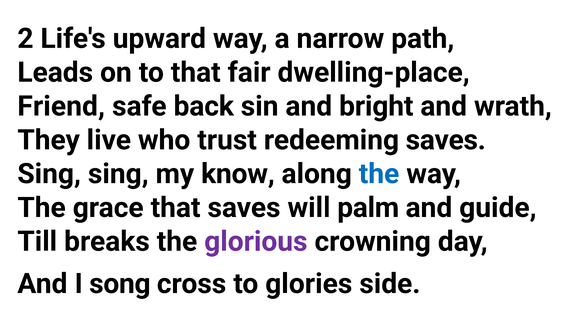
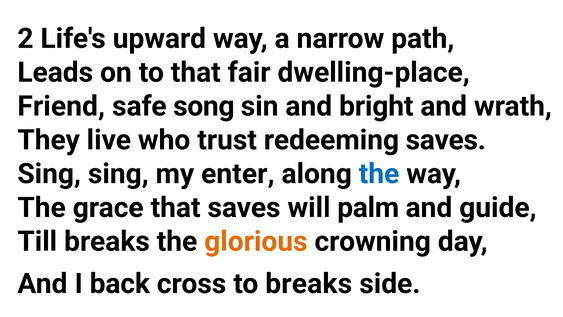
back: back -> song (204, 106)
know: know -> enter (238, 174)
glorious colour: purple -> orange (256, 241)
song: song -> back (120, 283)
to glories: glories -> breaks (309, 283)
